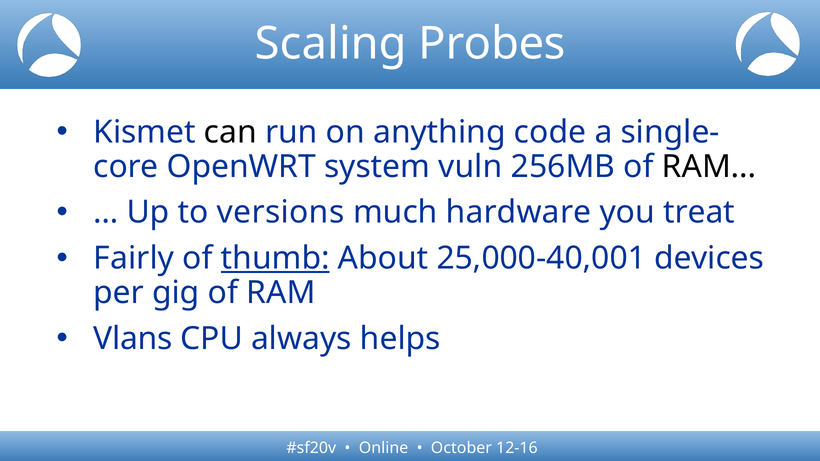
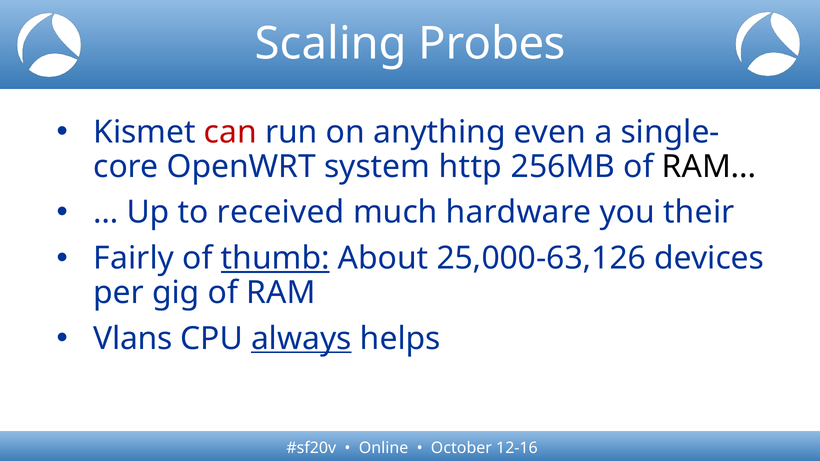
can colour: black -> red (230, 132)
code: code -> even (550, 132)
vuln: vuln -> http (470, 167)
versions: versions -> received (281, 213)
treat: treat -> their (699, 213)
25,000-40,001: 25,000-40,001 -> 25,000-63,126 (541, 258)
always underline: none -> present (301, 339)
